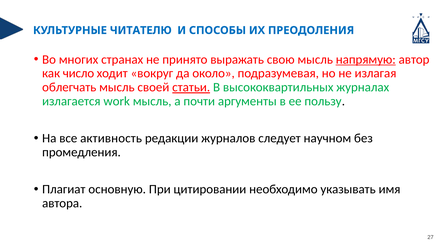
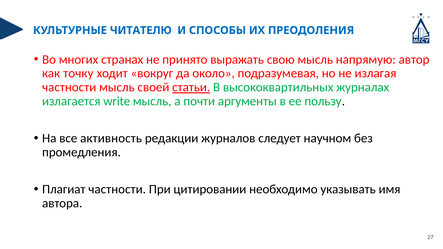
напрямую underline: present -> none (366, 60)
число: число -> точку (78, 73)
облегчать: облегчать -> частности (69, 87)
work: work -> write (117, 101)
Плагиат основную: основную -> частности (117, 189)
